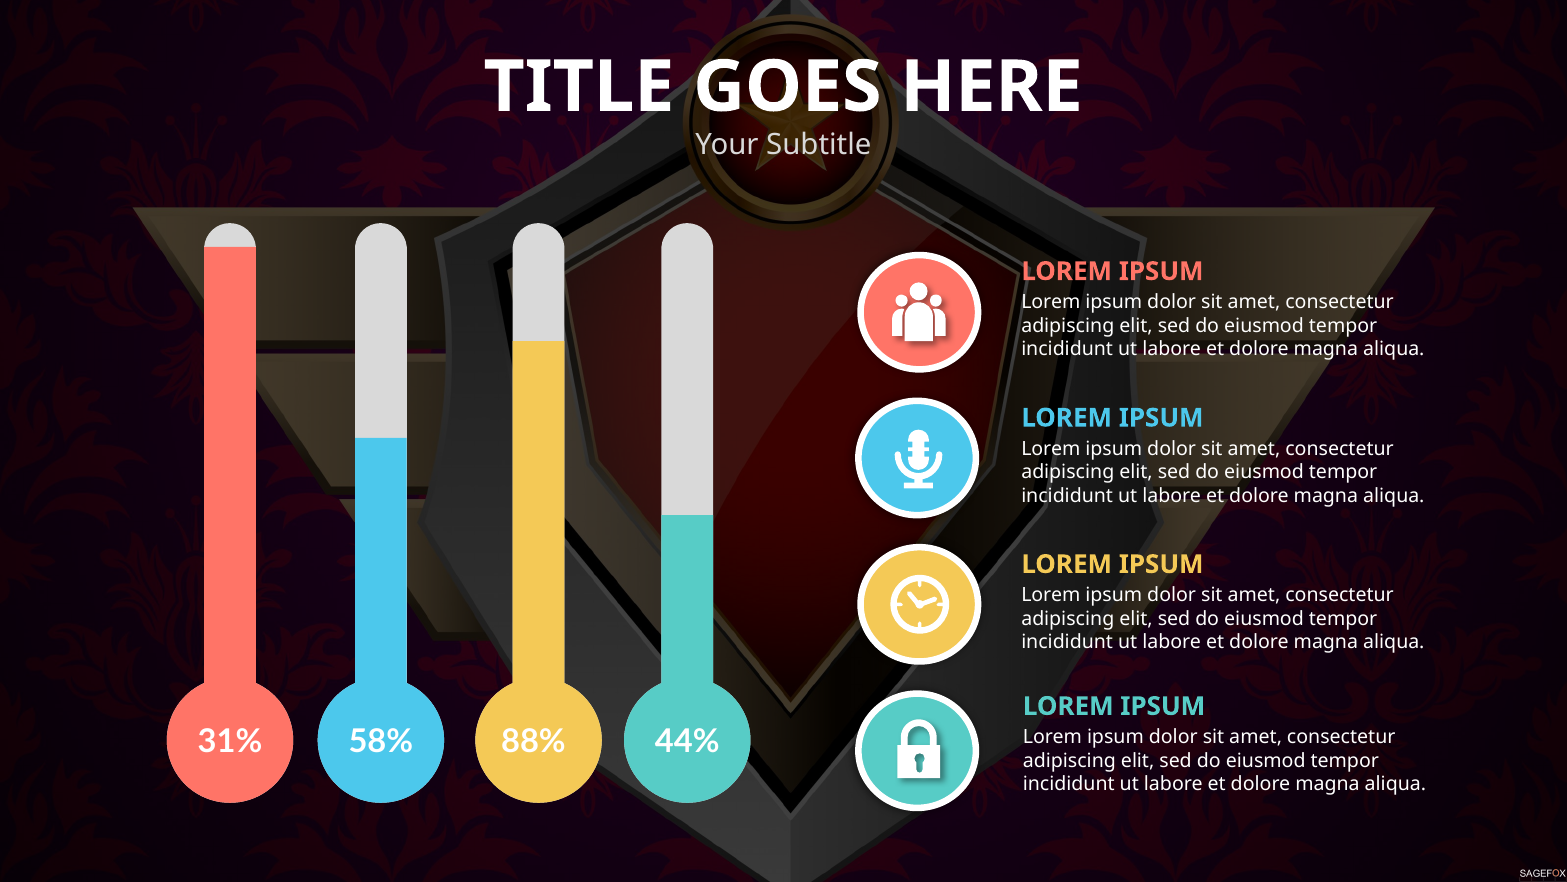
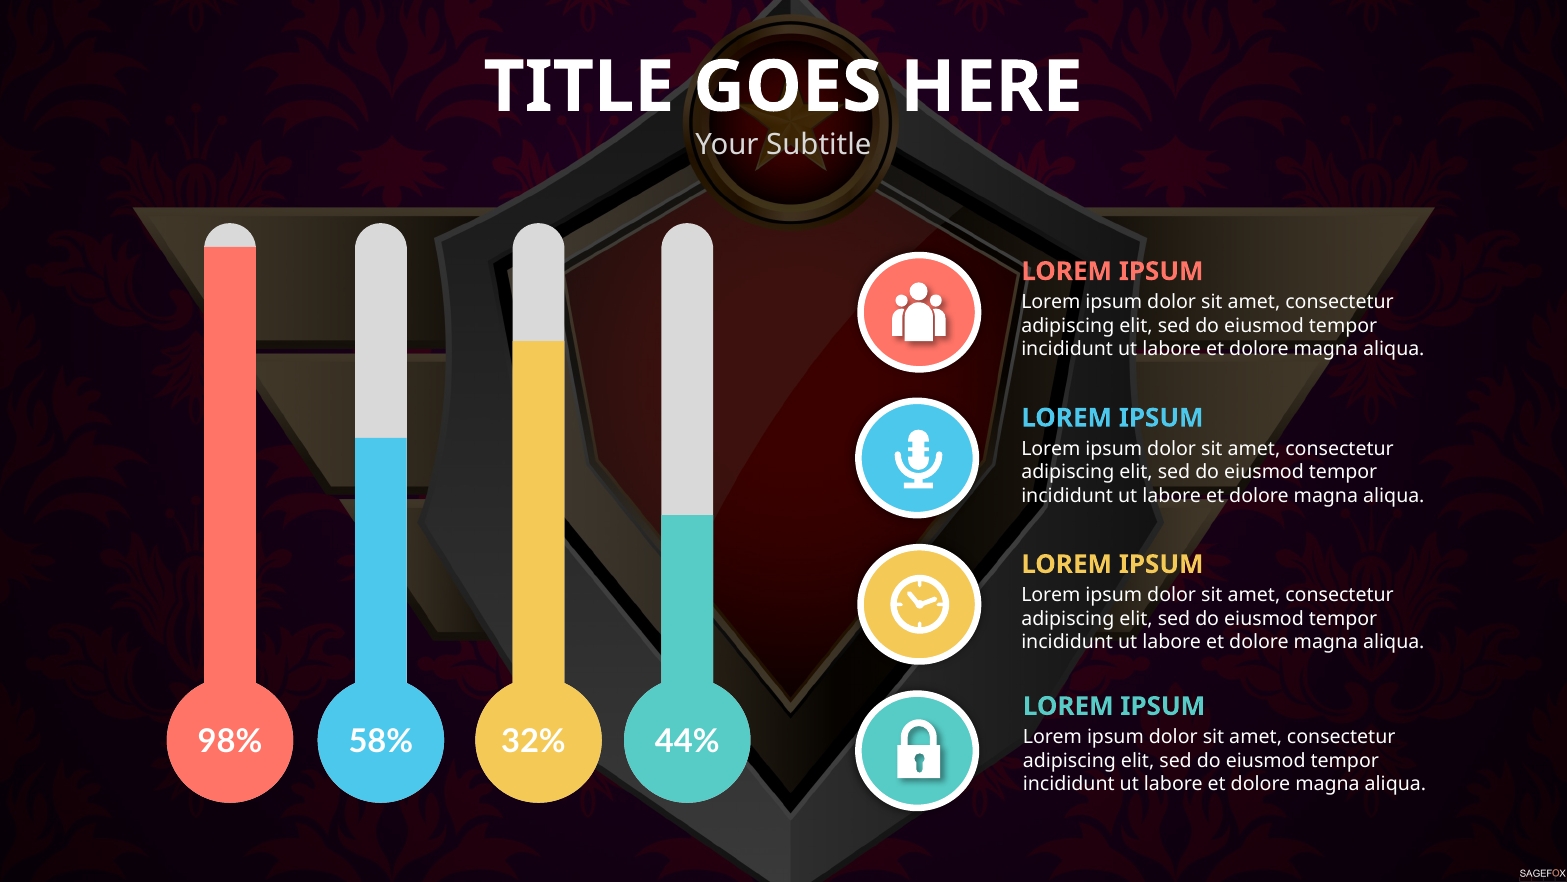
31%: 31% -> 98% (230, 741)
88%: 88% -> 32% (533, 741)
